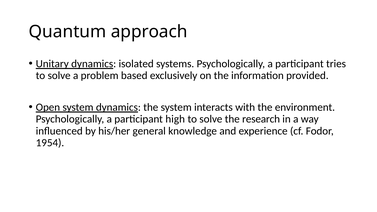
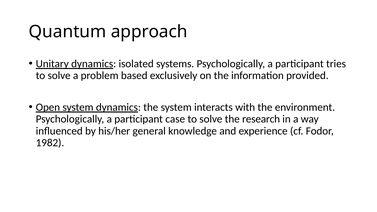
high: high -> case (175, 119)
1954: 1954 -> 1982 (50, 143)
